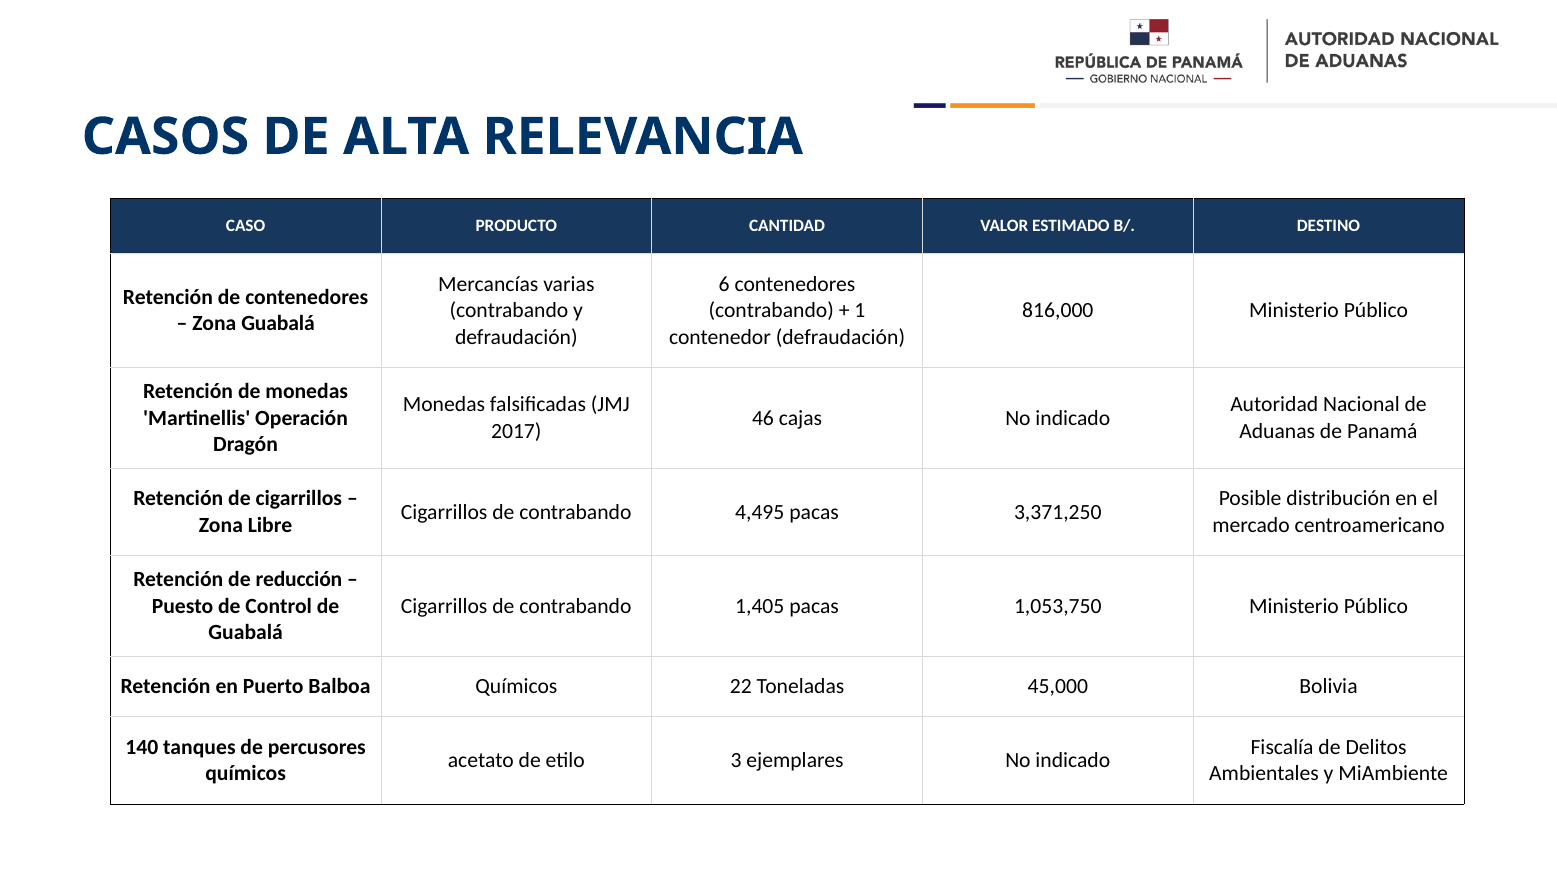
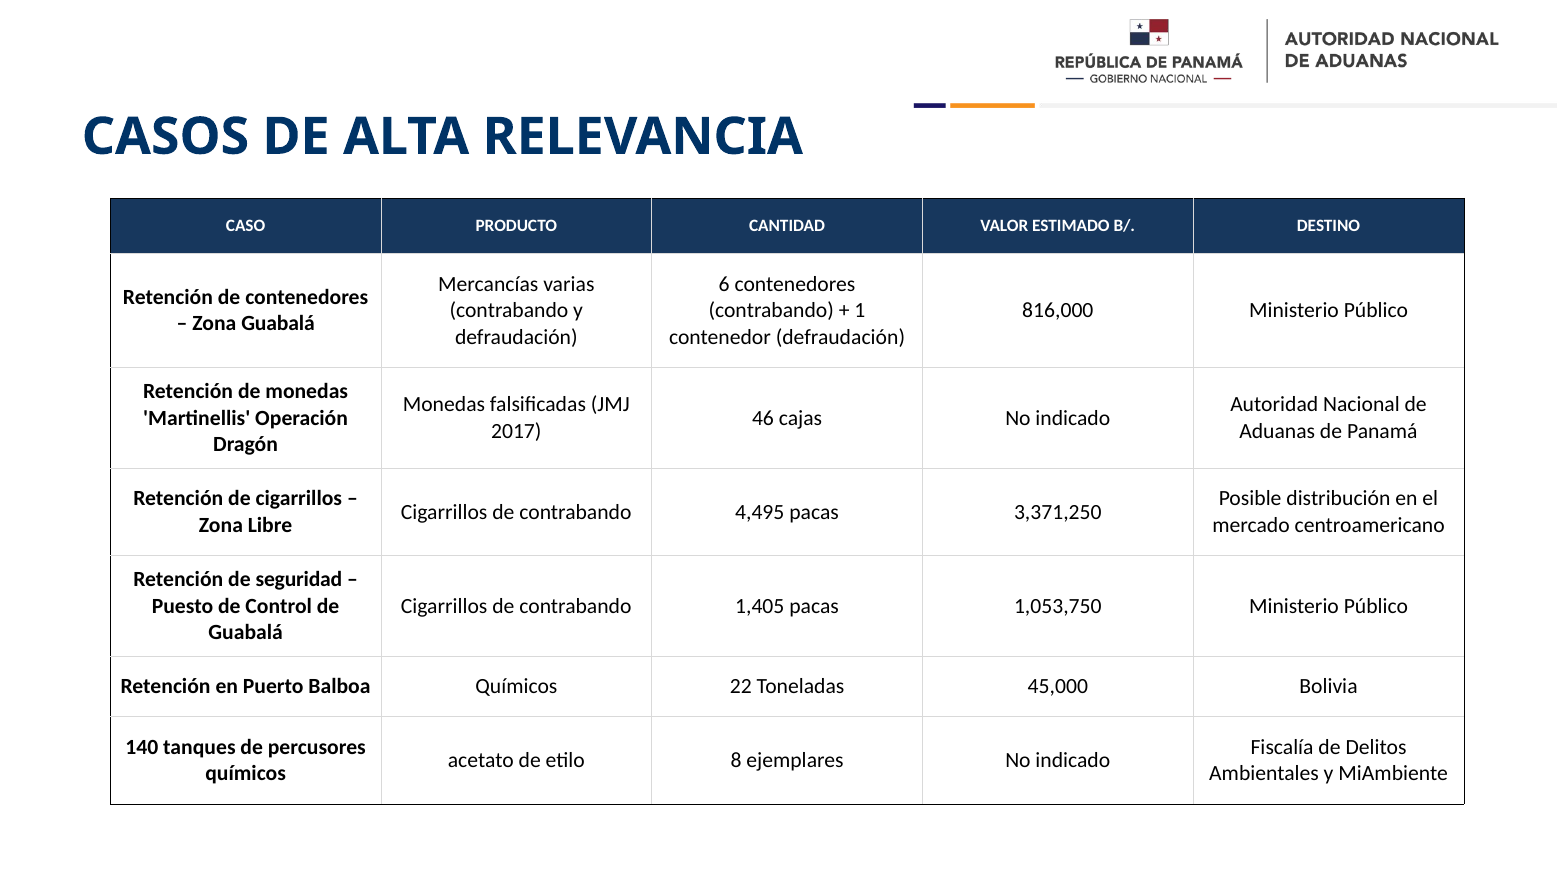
reducción: reducción -> seguridad (299, 579)
3: 3 -> 8 (736, 760)
